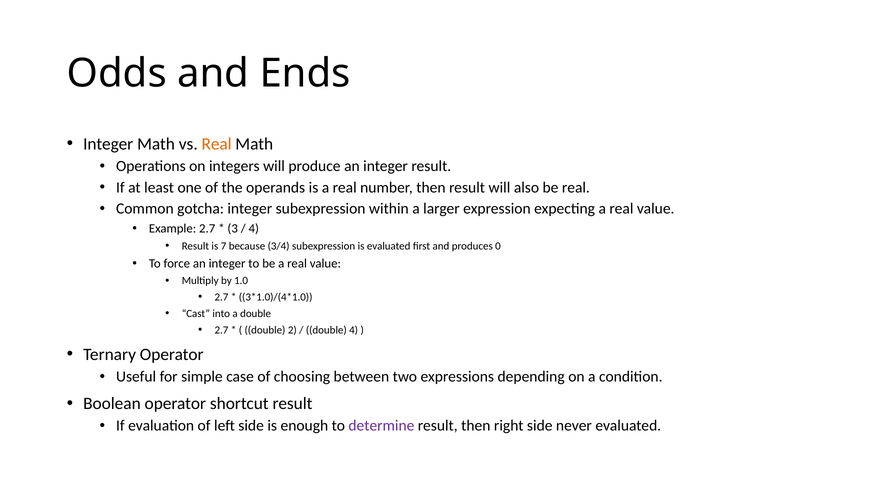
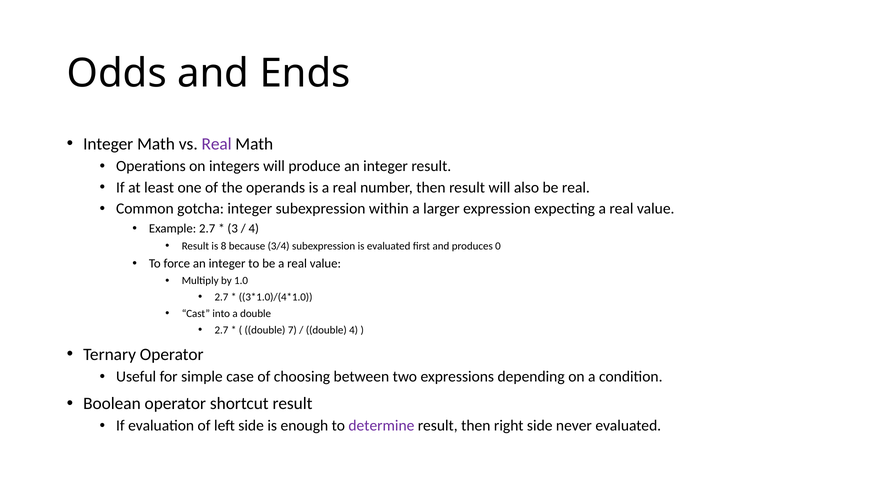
Real colour: orange -> purple (217, 144)
7: 7 -> 8 (224, 246)
2: 2 -> 7 (292, 330)
